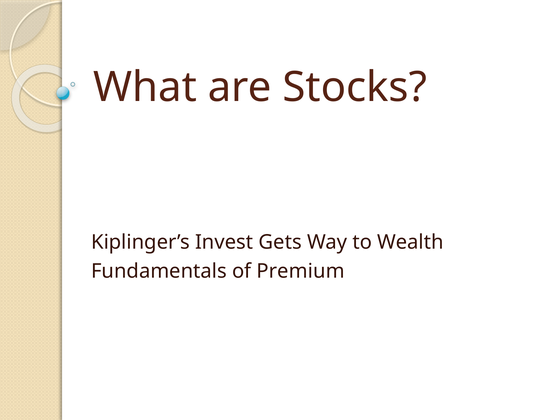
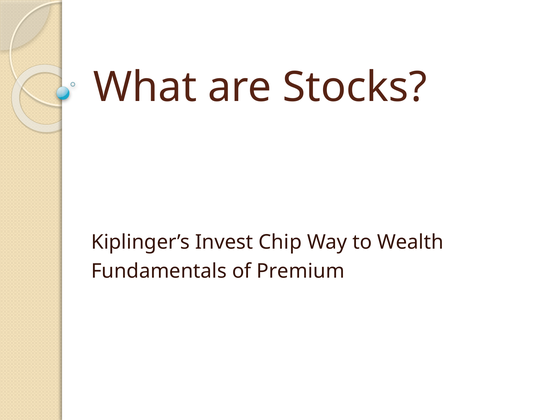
Gets: Gets -> Chip (280, 242)
